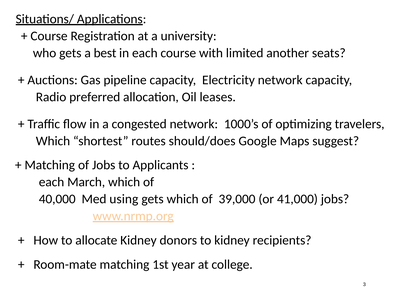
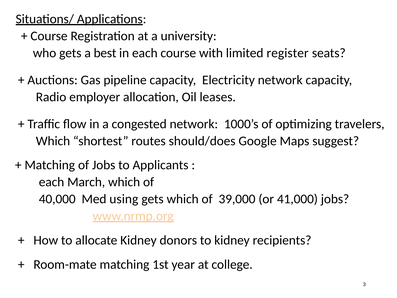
another: another -> register (288, 53)
preferred: preferred -> employer (95, 97)
